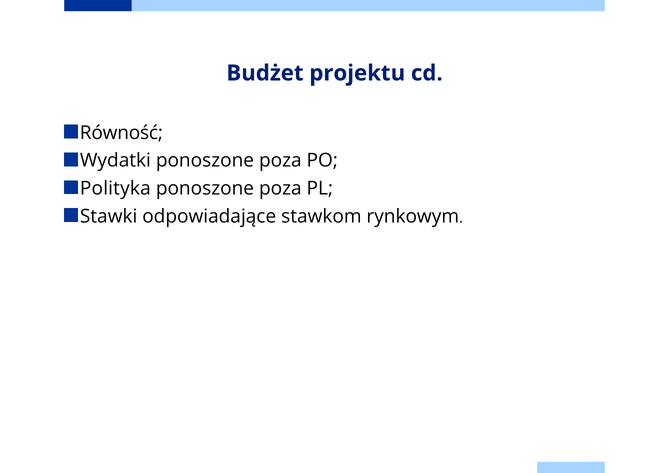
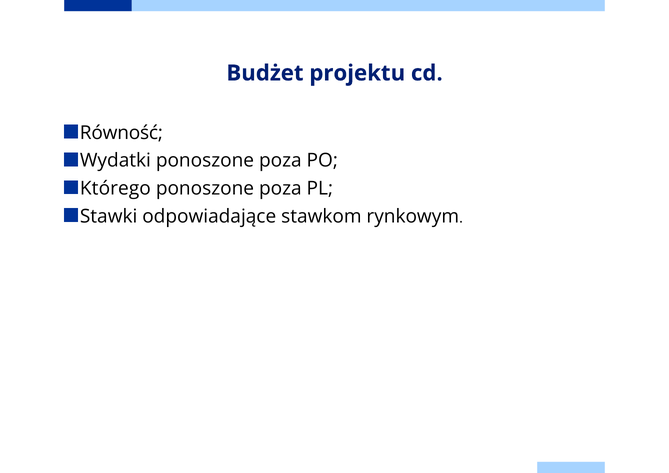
Polityka: Polityka -> Którego (115, 189)
